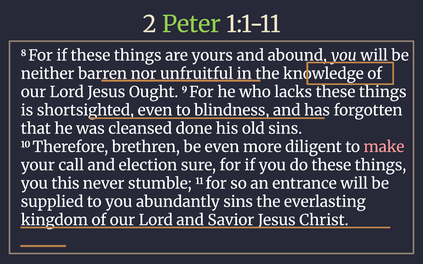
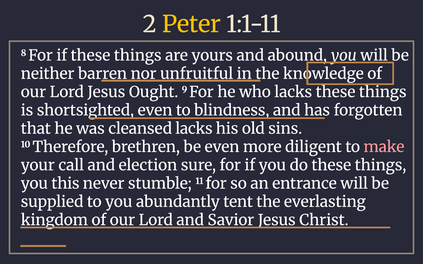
Peter colour: light green -> yellow (191, 24)
cleansed done: done -> lacks (194, 129)
abundantly sins: sins -> tent (238, 202)
